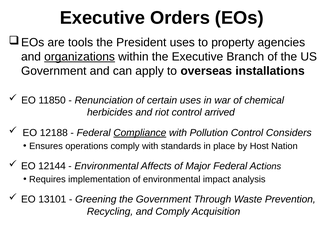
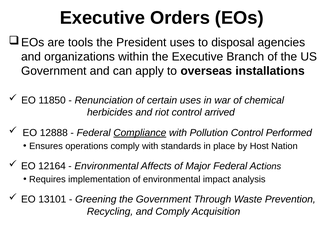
property: property -> disposal (233, 43)
organizations underline: present -> none (80, 57)
12188: 12188 -> 12888 (54, 133)
Considers: Considers -> Performed (289, 133)
12144: 12144 -> 12164 (52, 166)
